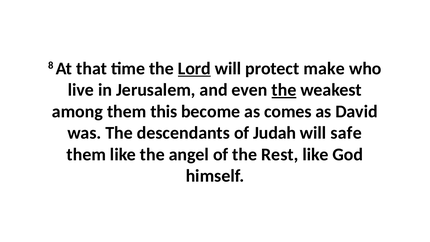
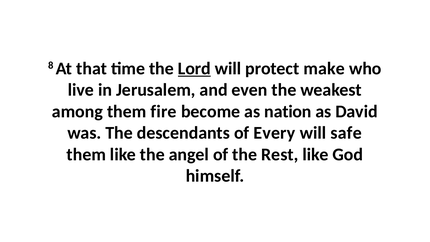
the underline: present -> none (284, 90)
this: this -> fire (164, 111)
comes: comes -> nation (288, 111)
Judah: Judah -> Every (274, 133)
